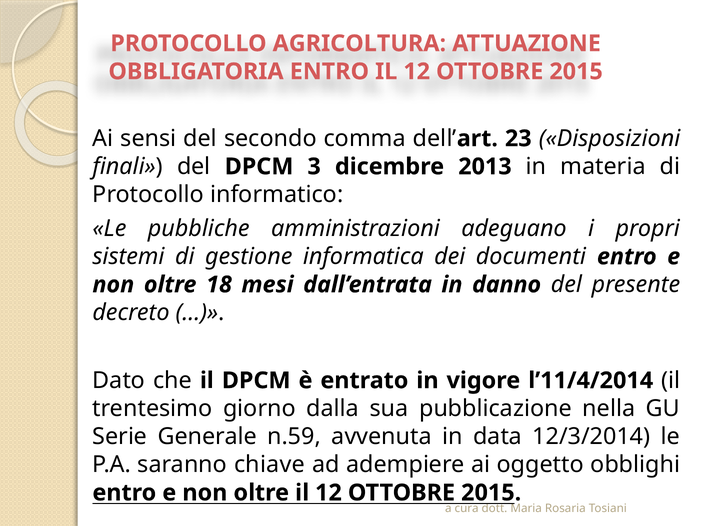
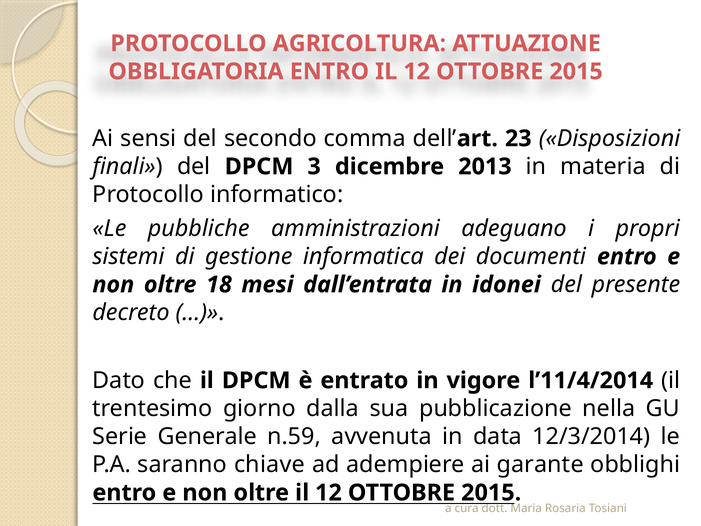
danno: danno -> idonei (506, 284)
oggetto: oggetto -> garante (540, 464)
